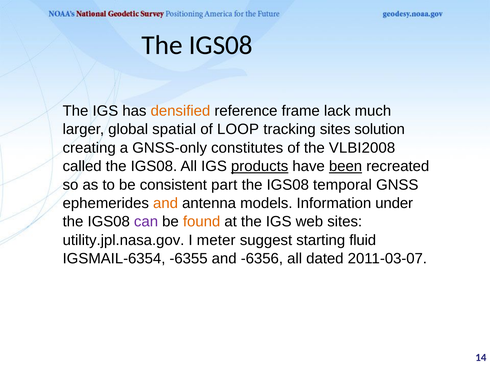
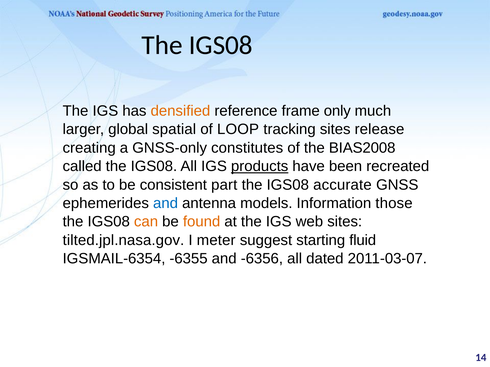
lack: lack -> only (337, 111)
solution: solution -> release (380, 130)
VLBI2008: VLBI2008 -> BIAS2008 (362, 148)
been underline: present -> none (346, 167)
temporal: temporal -> accurate (342, 185)
and colour: orange -> blue (166, 203)
under: under -> those (394, 203)
can colour: purple -> orange (146, 222)
utility.jpl.nasa.gov: utility.jpl.nasa.gov -> tilted.jpl.nasa.gov (123, 240)
